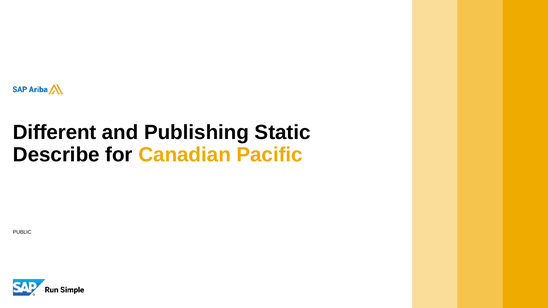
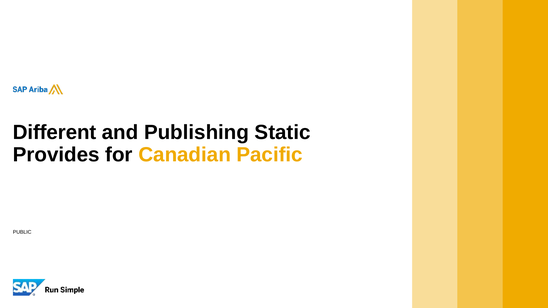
Describe: Describe -> Provides (56, 155)
